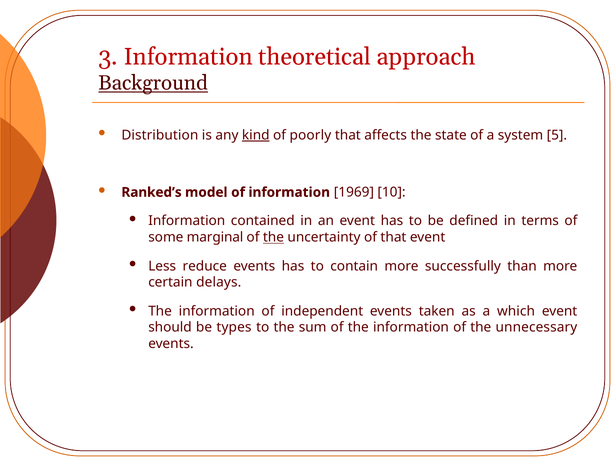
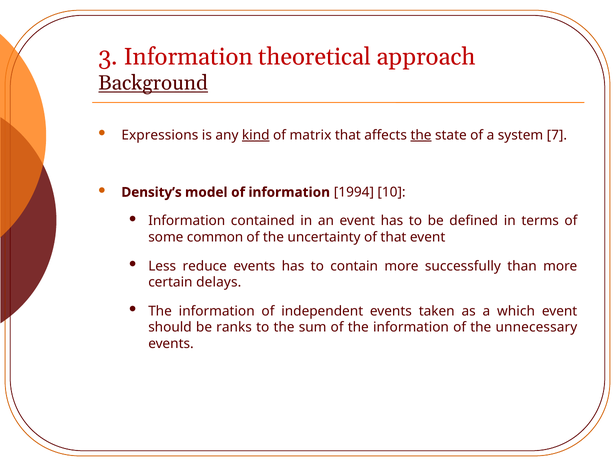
Distribution: Distribution -> Expressions (160, 135)
poorly: poorly -> matrix (310, 135)
the underline: none -> present (421, 135)
5: 5 -> 7 (557, 135)
Ranked’s: Ranked’s -> Density’s (152, 192)
1969: 1969 -> 1994 (354, 192)
marginal: marginal -> common (215, 237)
the underline: present -> none (273, 237)
types: types -> ranks (234, 328)
